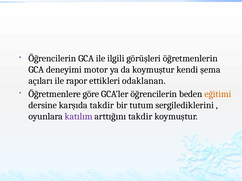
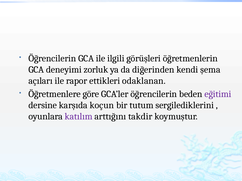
motor: motor -> zorluk (96, 70)
da koymuştur: koymuştur -> diğerinden (153, 70)
eğitimi colour: orange -> purple (218, 94)
karşıda takdir: takdir -> koçun (102, 105)
